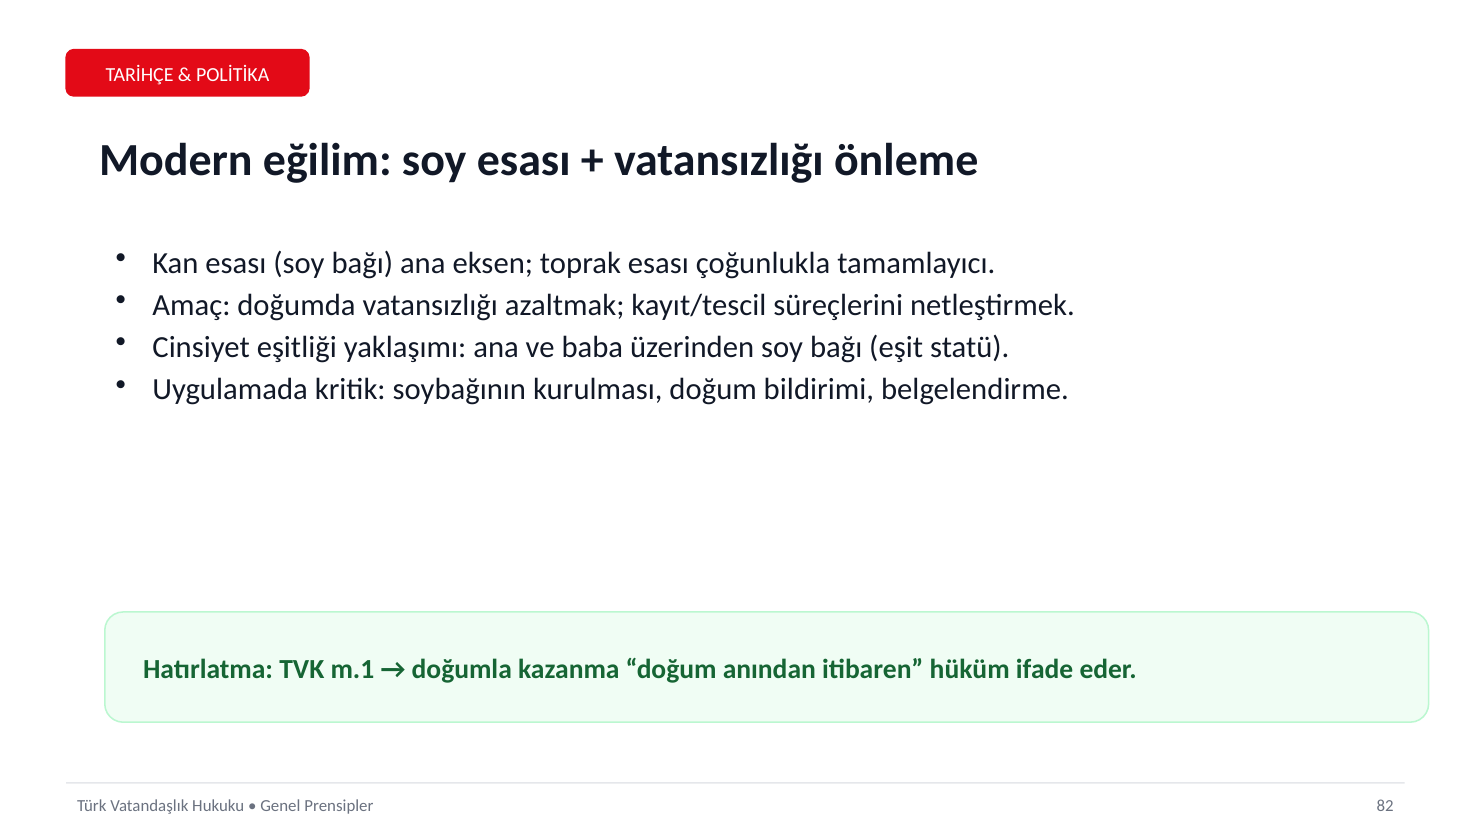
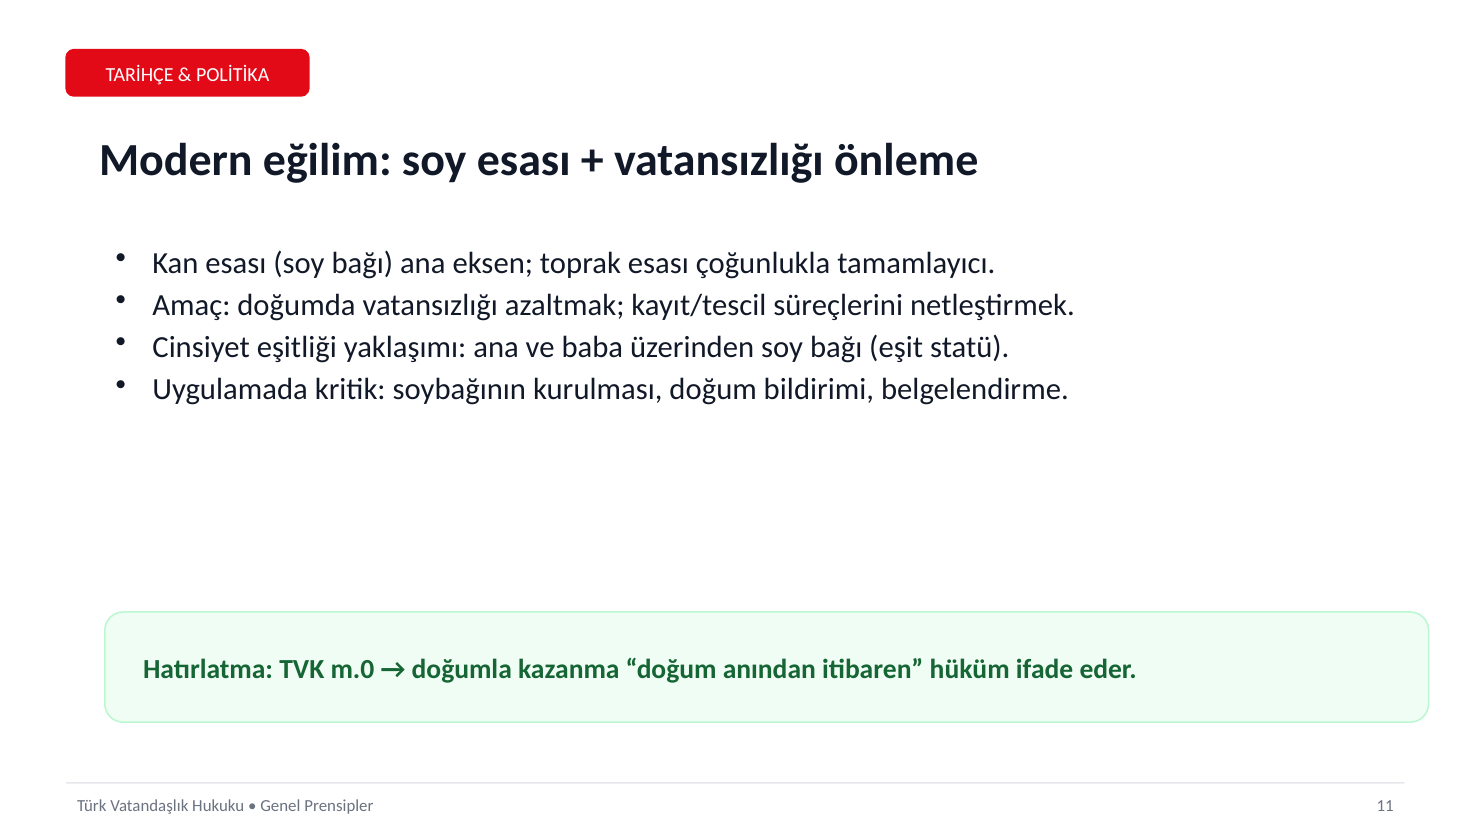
m.1: m.1 -> m.0 (352, 669)
82: 82 -> 11 (1385, 806)
